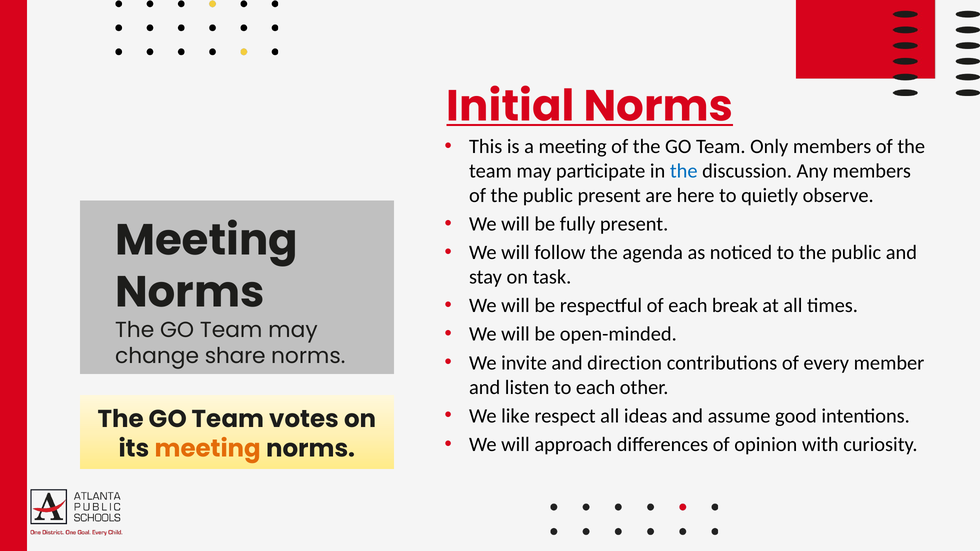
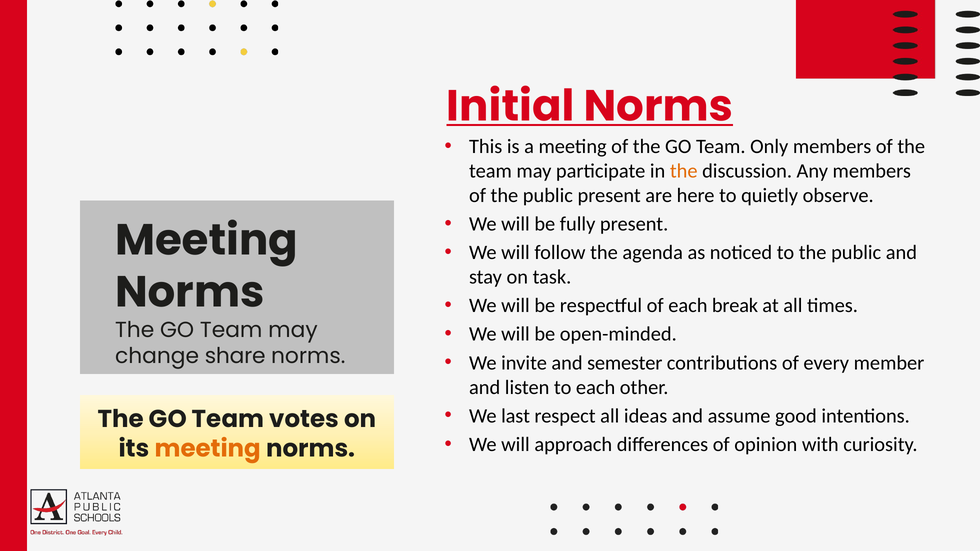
the colour: blue -> orange (684, 171)
direction: direction -> semester (625, 363)
like: like -> last (516, 416)
